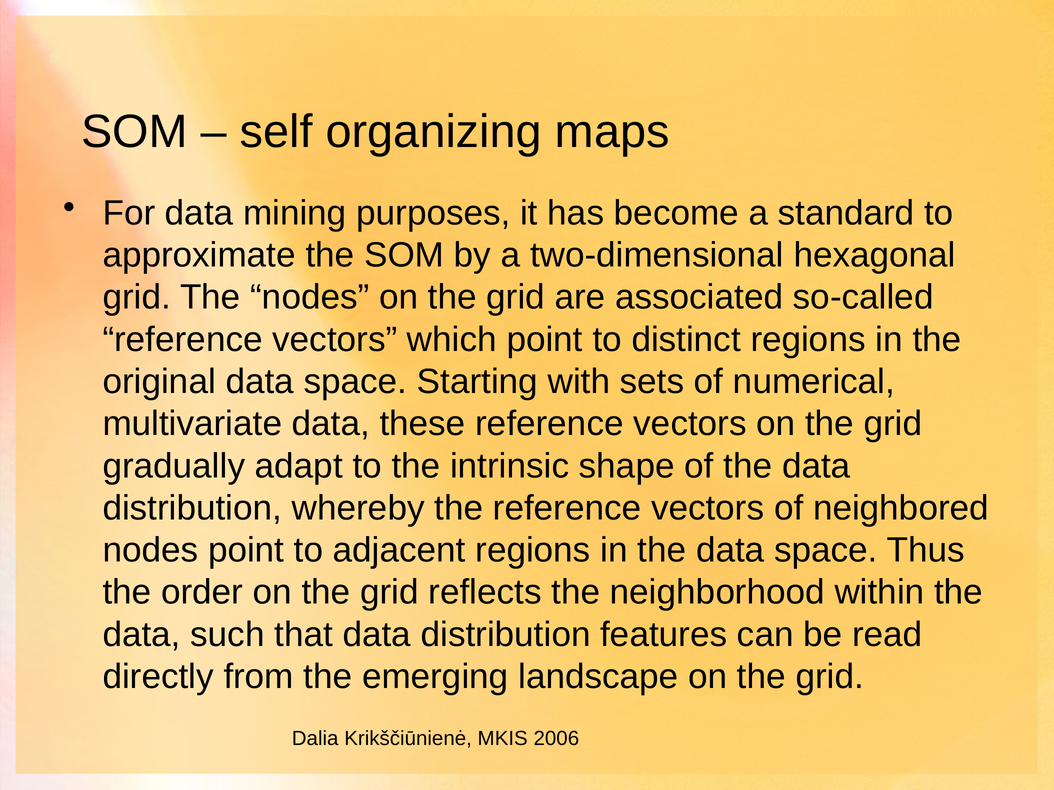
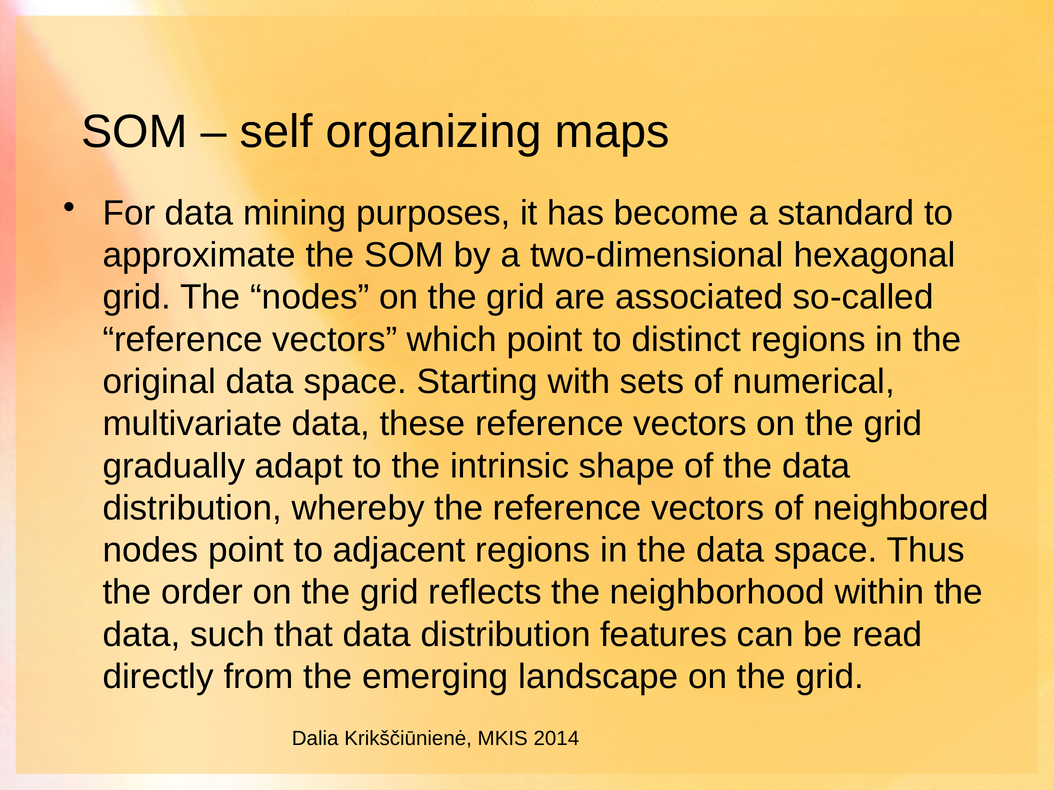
2006: 2006 -> 2014 (556, 739)
